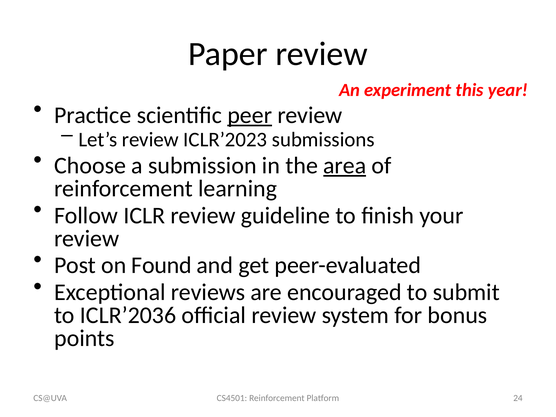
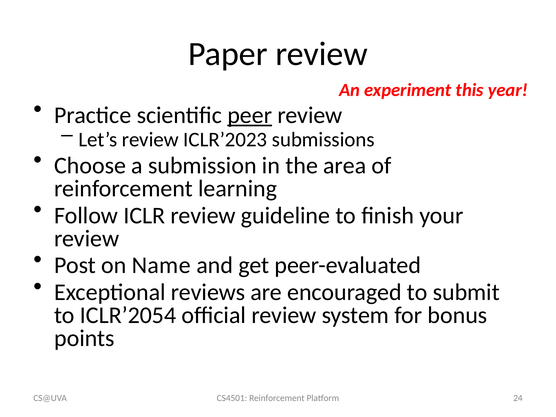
area underline: present -> none (345, 166)
Found: Found -> Name (161, 265)
ICLR’2036: ICLR’2036 -> ICLR’2054 (128, 315)
